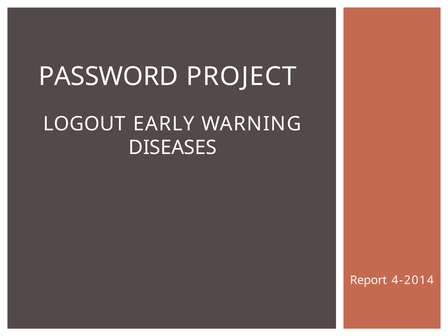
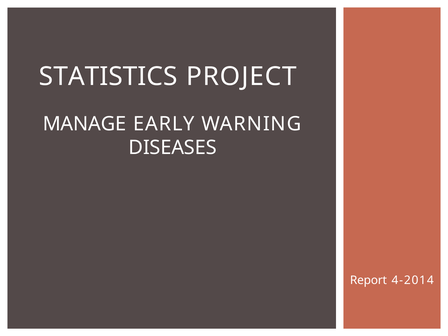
PASSWORD: PASSWORD -> STATISTICS (108, 77)
LOGOUT: LOGOUT -> MANAGE (85, 124)
